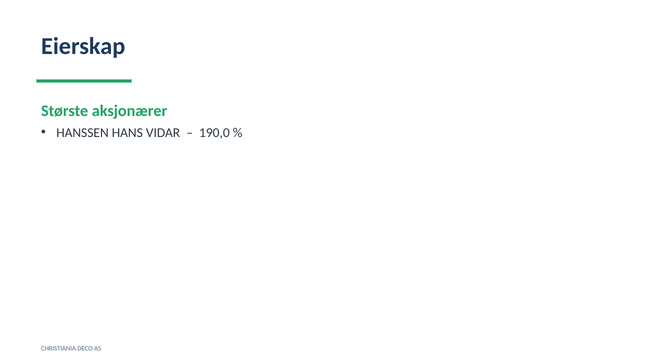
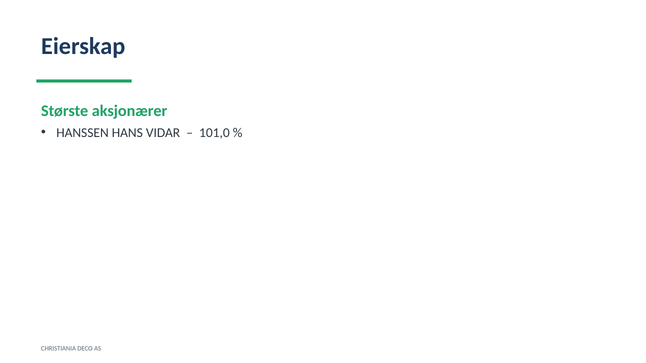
190,0: 190,0 -> 101,0 (214, 133)
